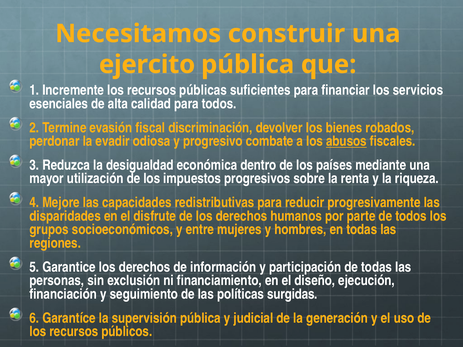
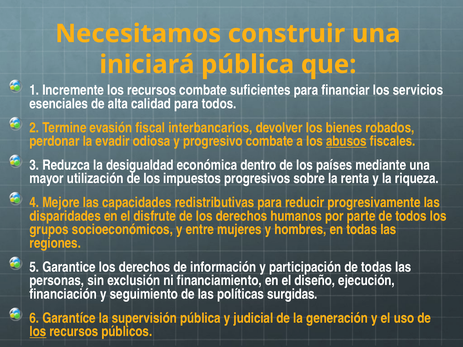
ejercito: ejercito -> iniciará (147, 65)
recursos públicas: públicas -> combate (203, 90)
discriminación: discriminación -> interbancarios (210, 128)
los underline: none -> present (38, 332)
